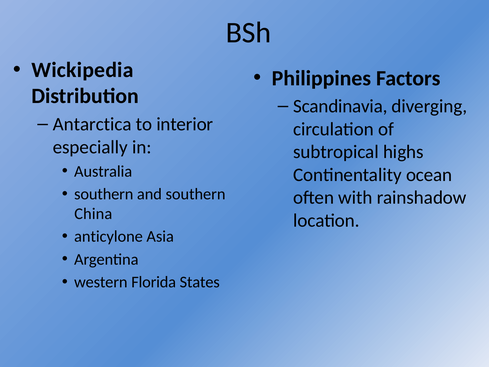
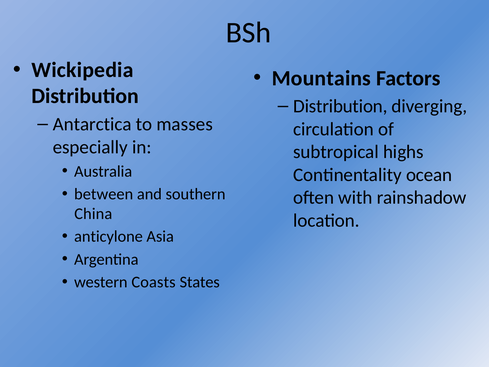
Philippines: Philippines -> Mountains (321, 78)
Scandinavia: Scandinavia -> Distribution (340, 106)
interior: interior -> masses (185, 124)
southern: southern -> between (104, 194)
Florida: Florida -> Coasts (154, 282)
